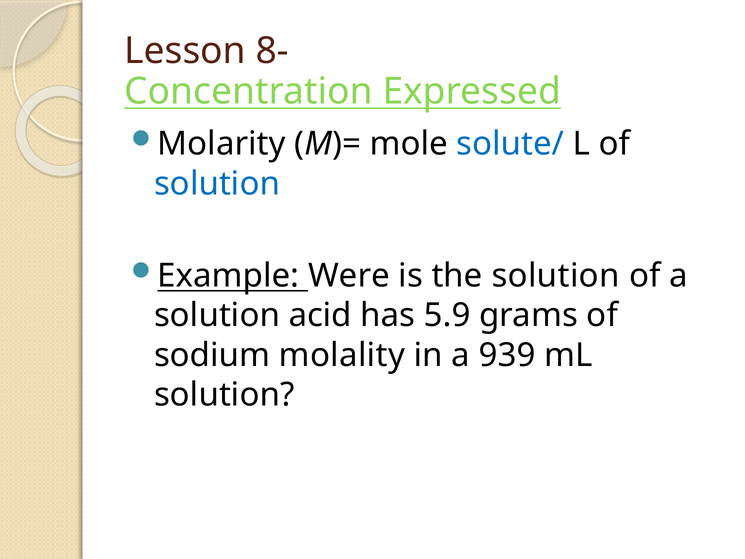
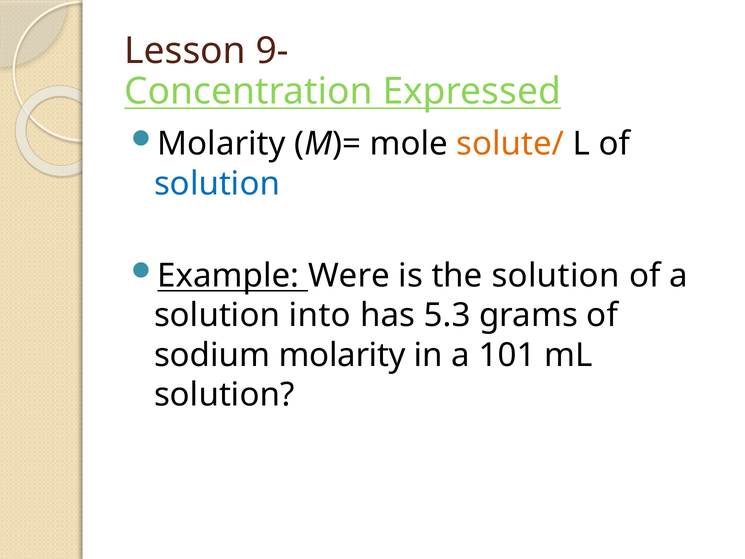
8-: 8- -> 9- (272, 51)
solute/ colour: blue -> orange (510, 144)
acid: acid -> into (320, 315)
5.9: 5.9 -> 5.3 (447, 315)
sodium molality: molality -> molarity (342, 355)
939: 939 -> 101 (507, 355)
